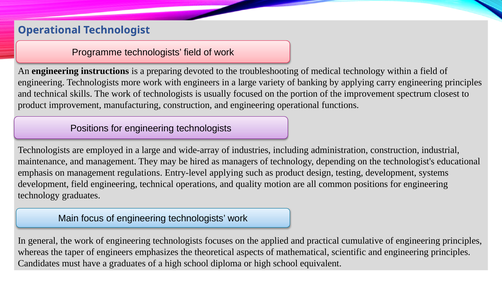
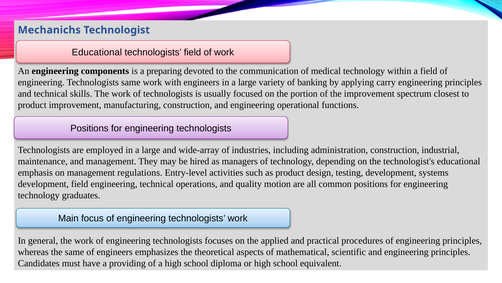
Operational: Operational -> Mechanichs (49, 30)
Programme: Programme -> Educational (97, 52)
instructions: instructions -> components (105, 71)
troubleshooting: troubleshooting -> communication (269, 71)
Technologists more: more -> same (131, 82)
Entry-level applying: applying -> activities (226, 172)
cumulative: cumulative -> procedures (362, 240)
the taper: taper -> same (74, 252)
a graduates: graduates -> providing (127, 263)
